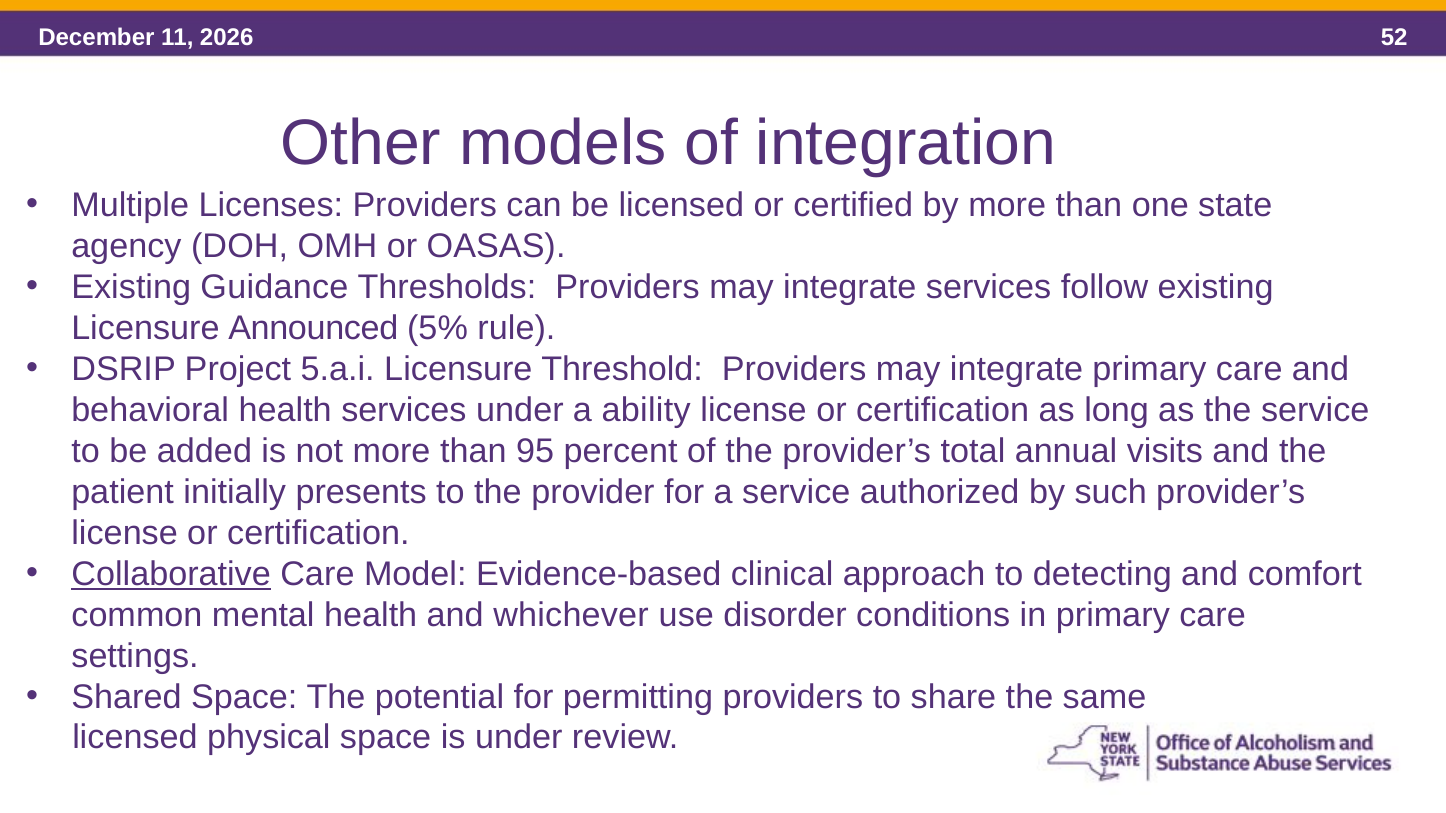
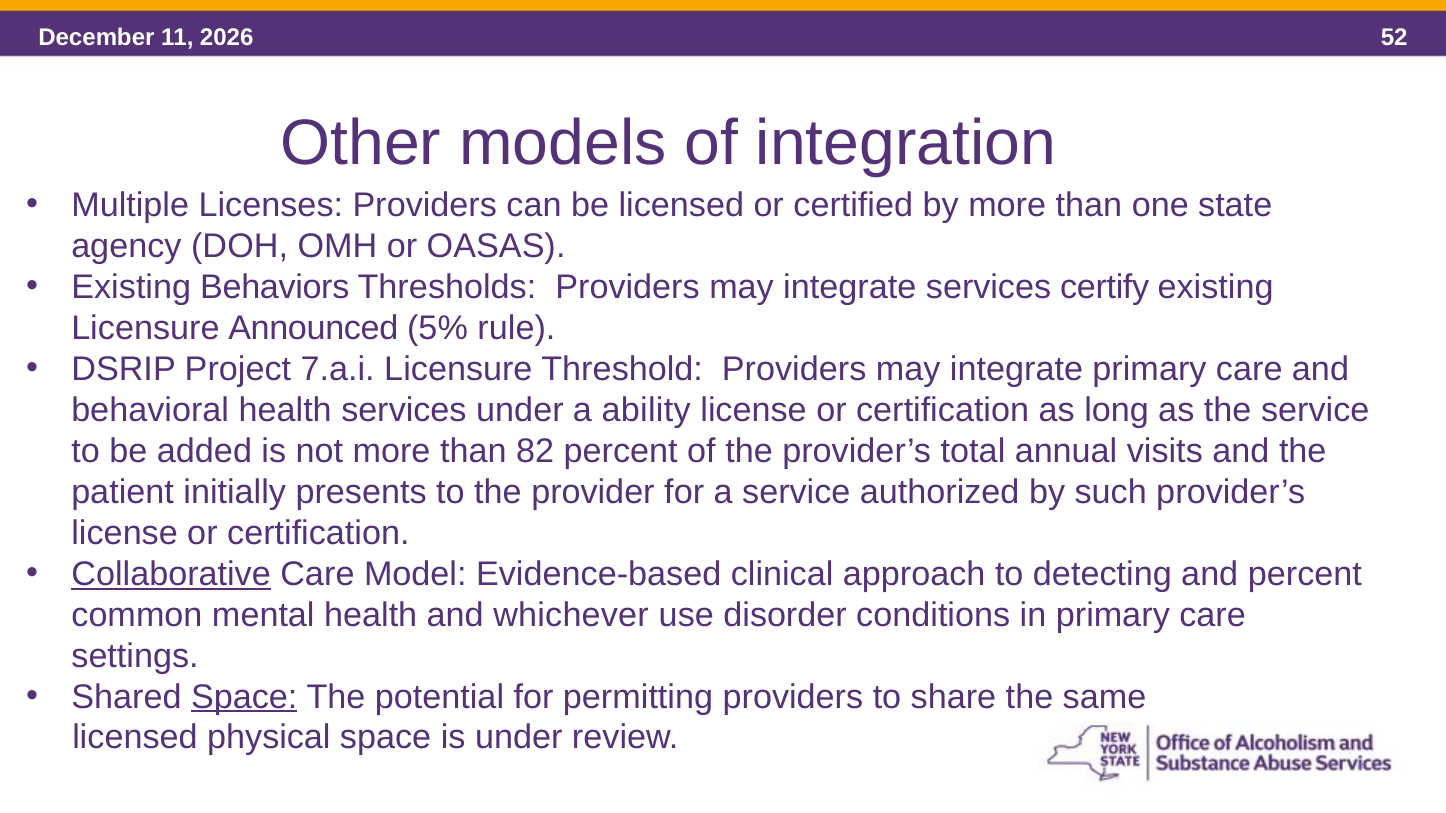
Guidance: Guidance -> Behaviors (275, 287)
follow: follow -> certify (1105, 287)
5.a.i: 5.a.i -> 7.a.i (338, 369)
95: 95 -> 82 (535, 451)
and comfort: comfort -> percent (1305, 574)
Space underline: none -> present (244, 697)
